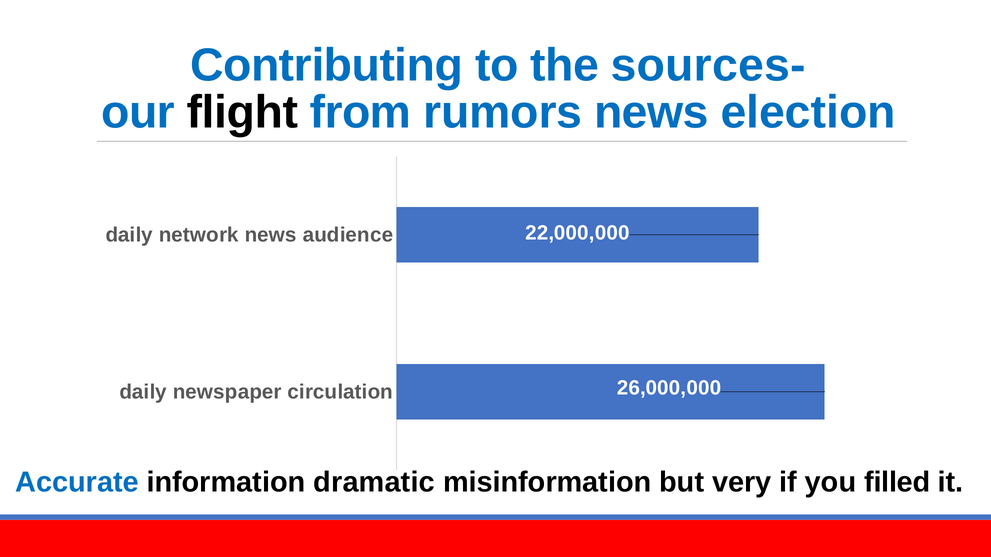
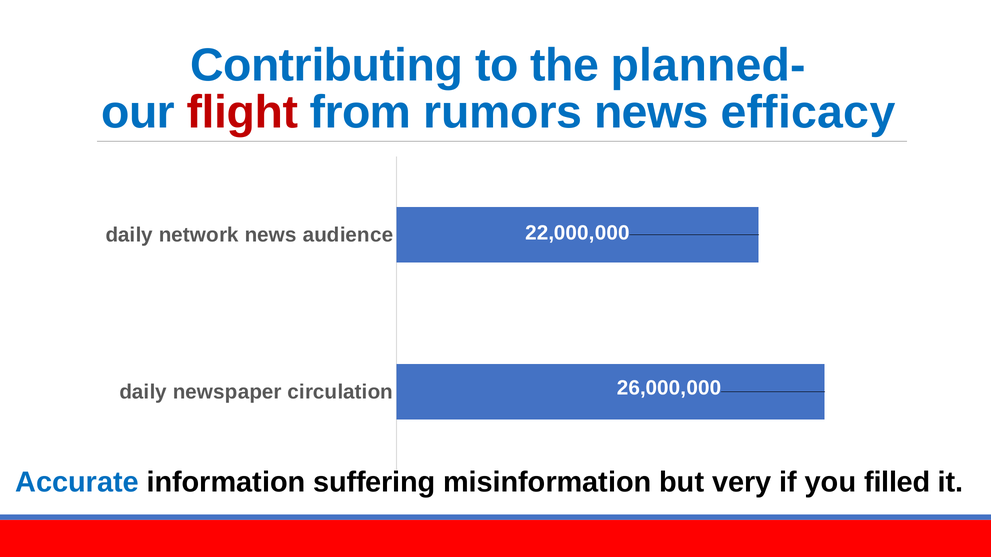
sources-: sources- -> planned- (708, 65)
flight colour: black -> red (242, 113)
election: election -> efficacy (808, 113)
dramatic: dramatic -> suffering (374, 483)
